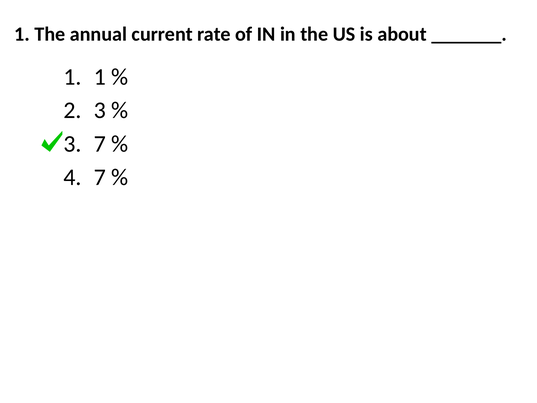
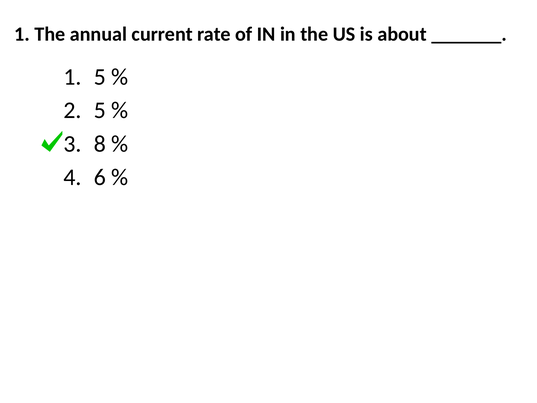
1 1: 1 -> 5 (100, 77)
3: 3 -> 5 (100, 110)
3 7: 7 -> 8 (100, 144)
7: 7 -> 6 (100, 177)
